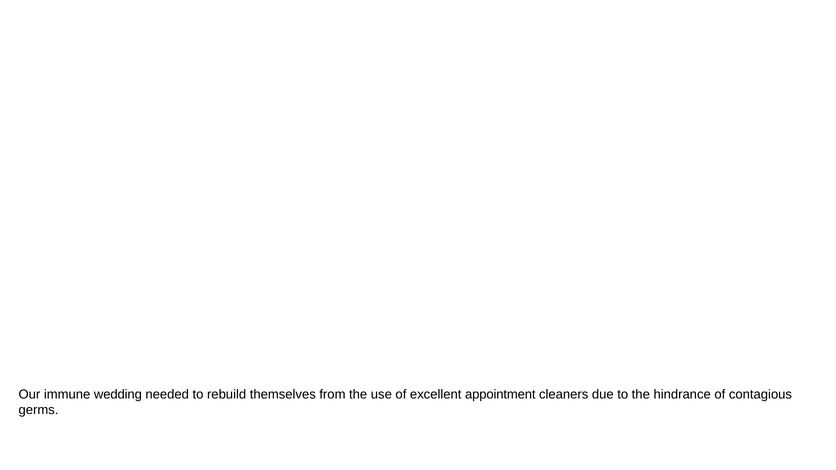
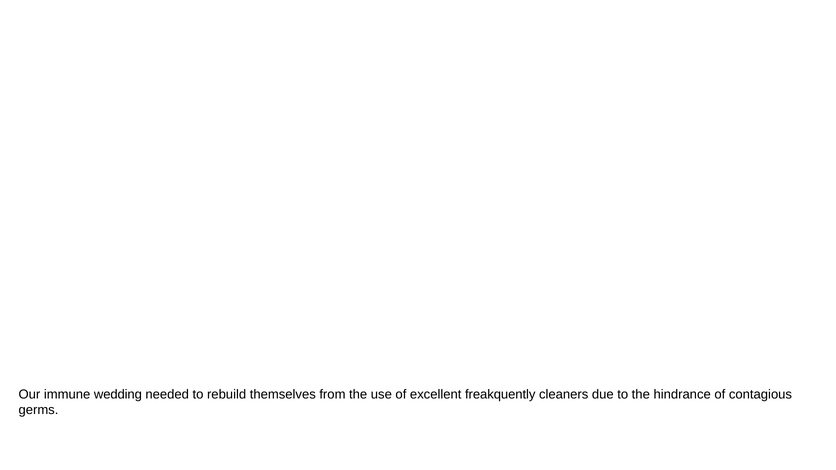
appointment: appointment -> freakquently (500, 395)
